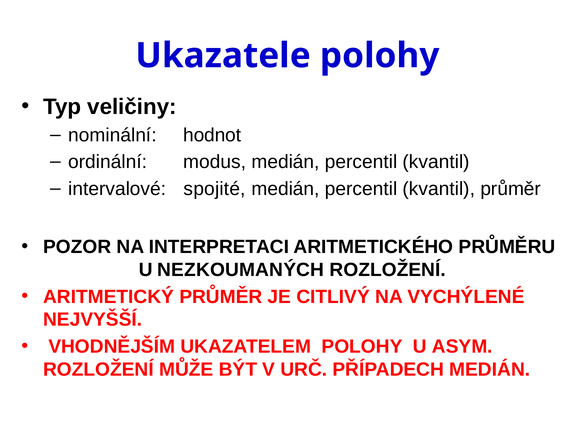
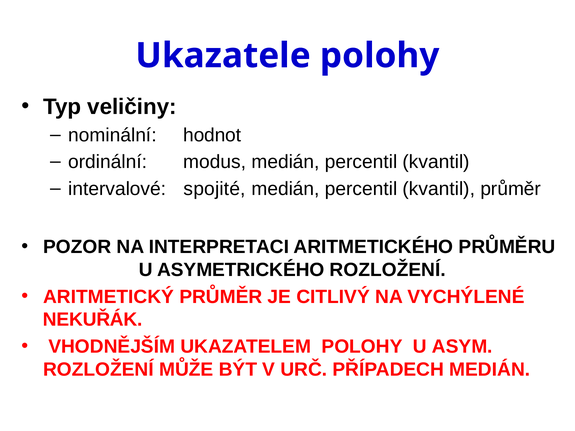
NEZKOUMANÝCH: NEZKOUMANÝCH -> ASYMETRICKÉHO (241, 270)
NEJVYŠŠÍ: NEJVYŠŠÍ -> NEKUŘÁK (93, 320)
